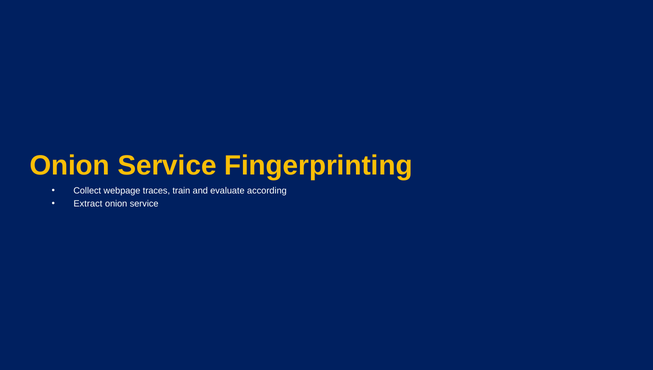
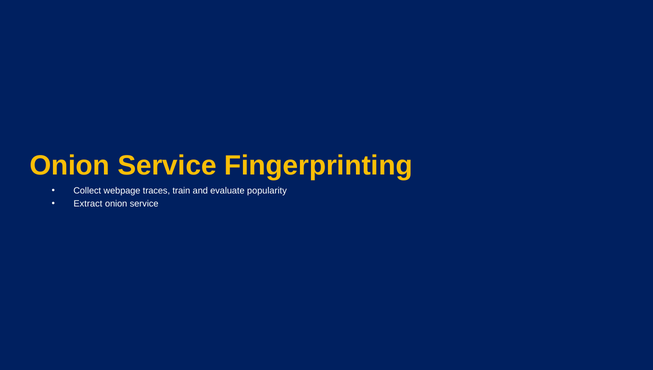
according: according -> popularity (267, 191)
